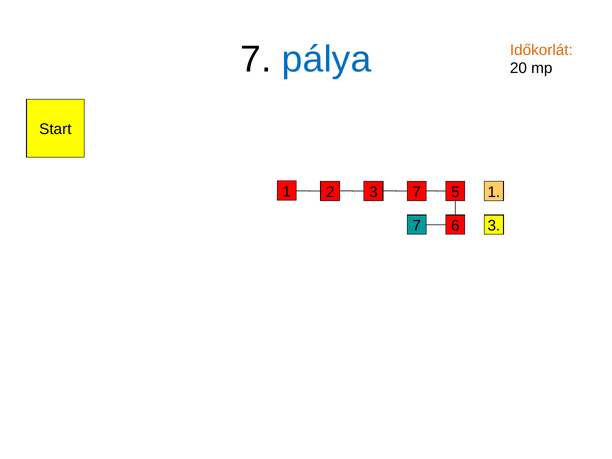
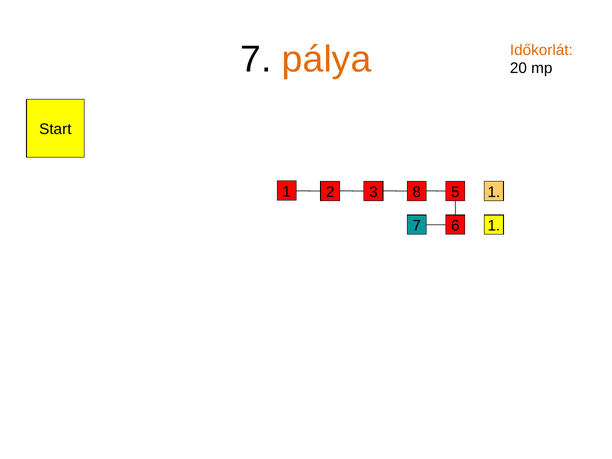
pálya colour: blue -> orange (327, 59)
3 7: 7 -> 8 (417, 192)
6 3: 3 -> 1 (494, 226)
